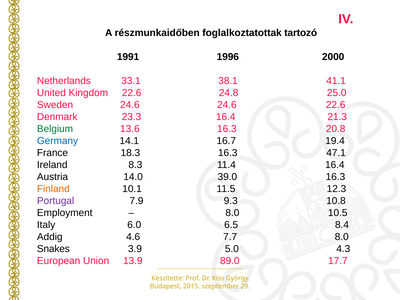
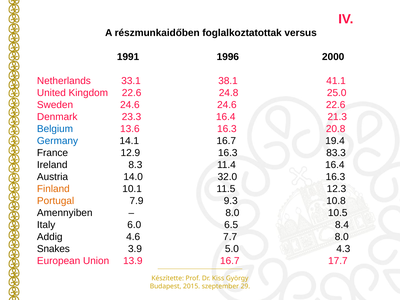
tartozó: tartozó -> versus (301, 33)
Belgium colour: green -> blue (55, 129)
18.3: 18.3 -> 12.9 (130, 153)
47.1: 47.1 -> 83.3 (336, 153)
39.0: 39.0 -> 32.0 (227, 177)
Portugal colour: purple -> orange (56, 201)
Employment: Employment -> Amennyiben (65, 213)
13.9 89.0: 89.0 -> 16.7 (230, 261)
